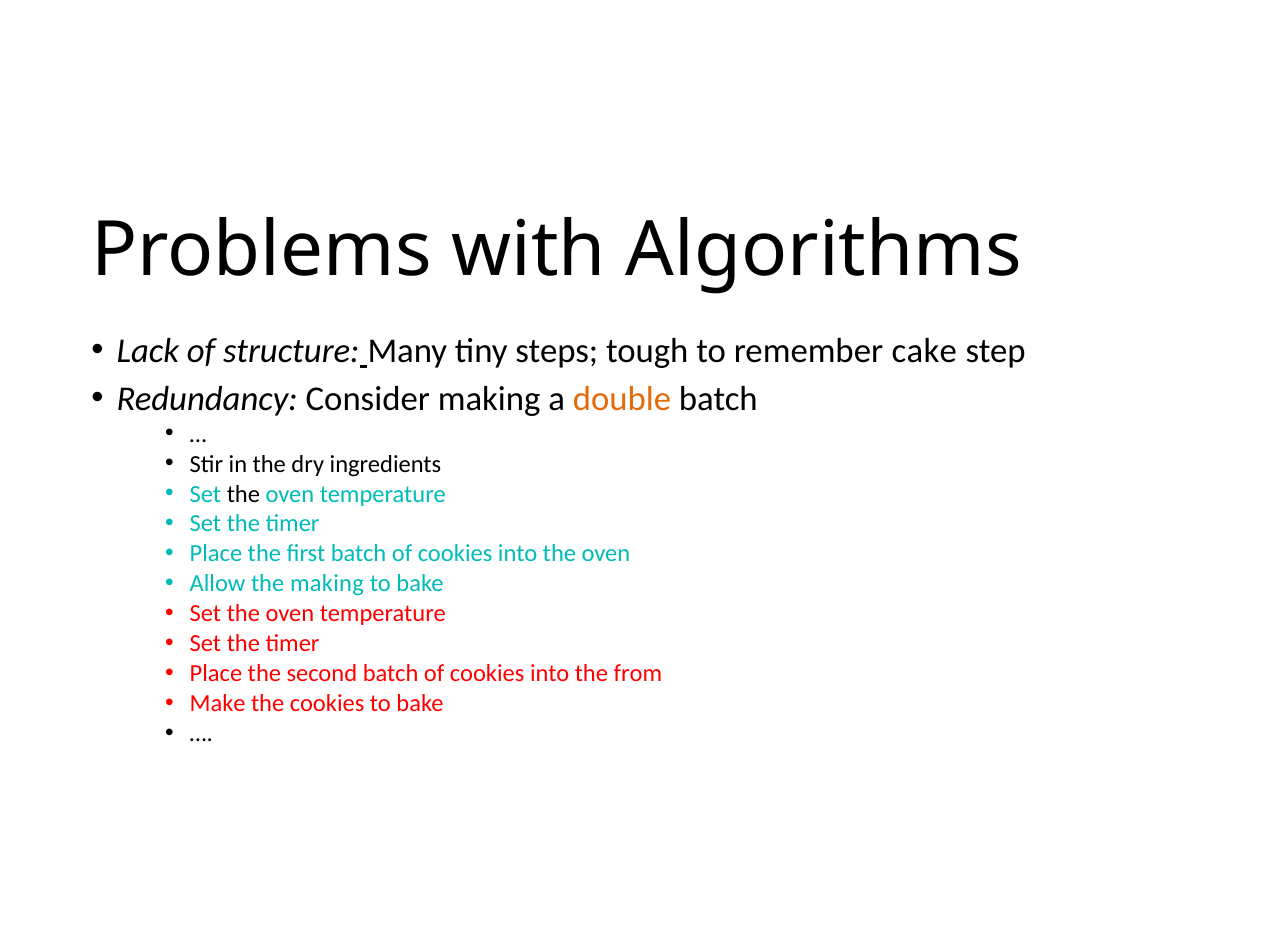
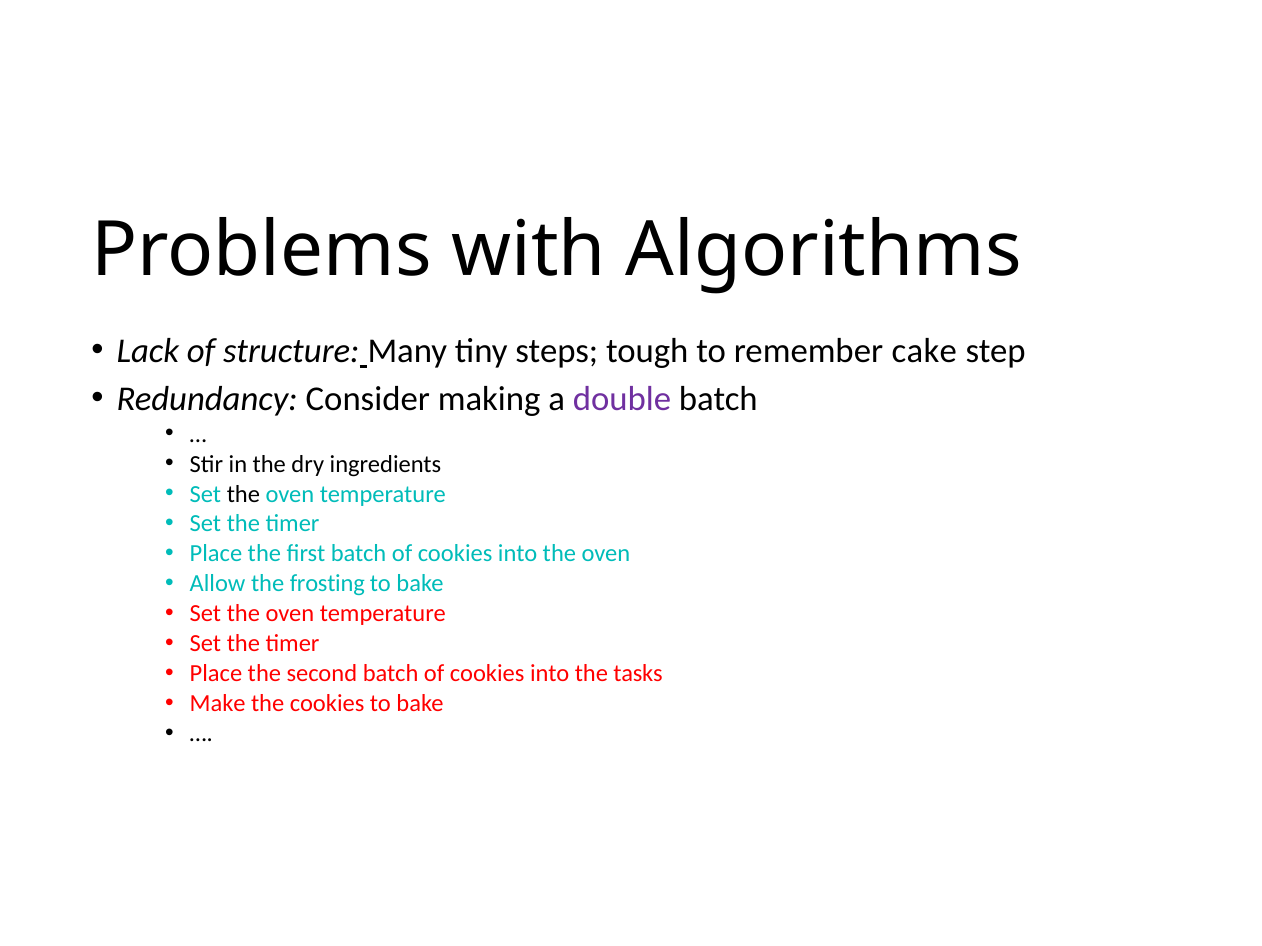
double colour: orange -> purple (622, 399)
the making: making -> frosting (327, 584)
from: from -> tasks (638, 674)
